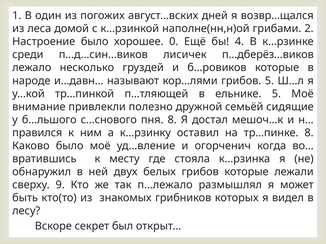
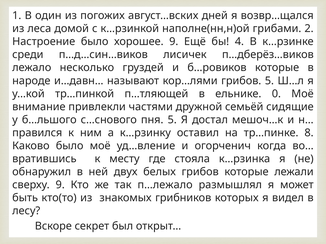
хорошее 0: 0 -> 9 (174, 42)
ельнике 5: 5 -> 0 (276, 94)
полезно: полезно -> частями (151, 107)
пня 8: 8 -> 5 (172, 120)
